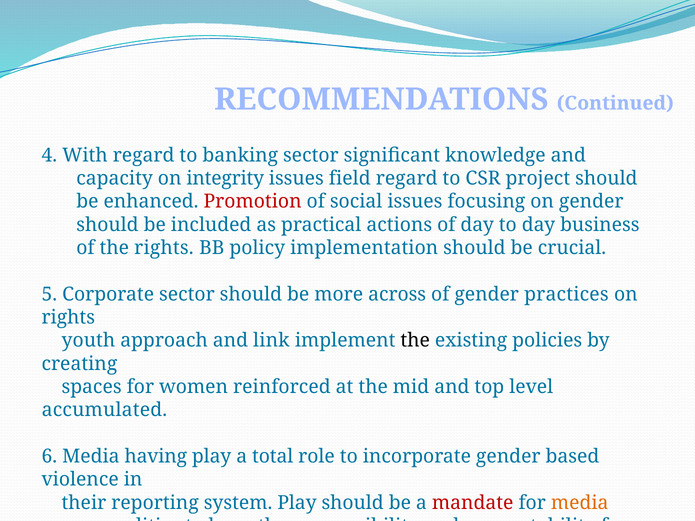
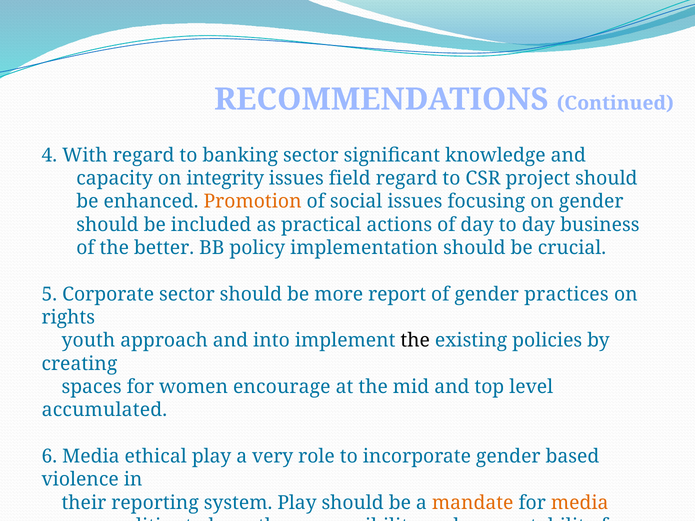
Promotion colour: red -> orange (253, 202)
the rights: rights -> better (164, 248)
across: across -> report (397, 294)
link: link -> into (271, 341)
reinforced: reinforced -> encourage (282, 387)
having: having -> ethical (156, 457)
total: total -> very (273, 457)
mandate colour: red -> orange (473, 503)
